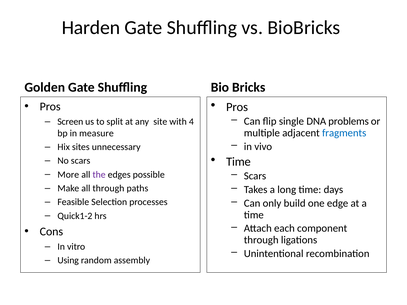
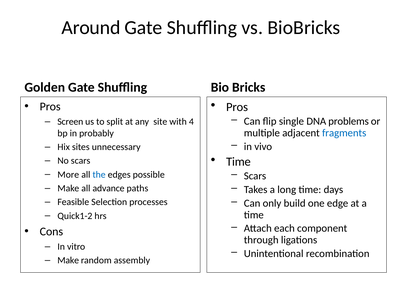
Harden: Harden -> Around (91, 28)
measure: measure -> probably (96, 133)
the colour: purple -> blue (99, 175)
all through: through -> advance (109, 189)
Using: Using -> Make (68, 261)
